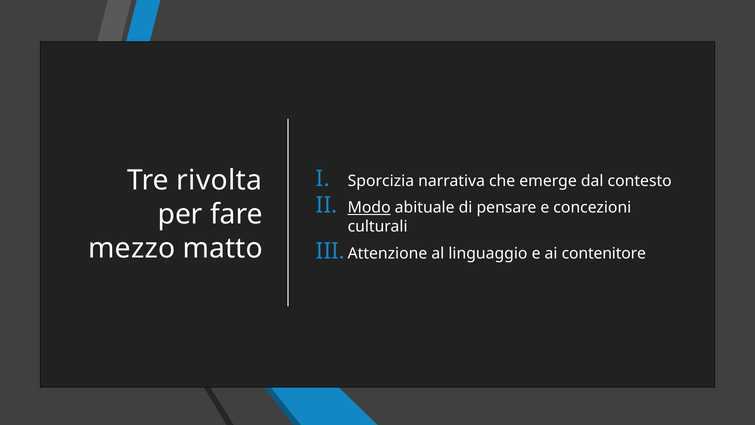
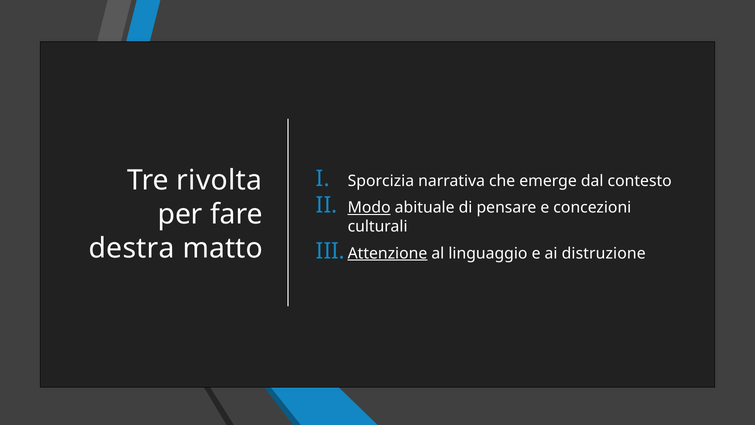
mezzo: mezzo -> destra (132, 248)
Attenzione underline: none -> present (387, 253)
contenitore: contenitore -> distruzione (604, 253)
